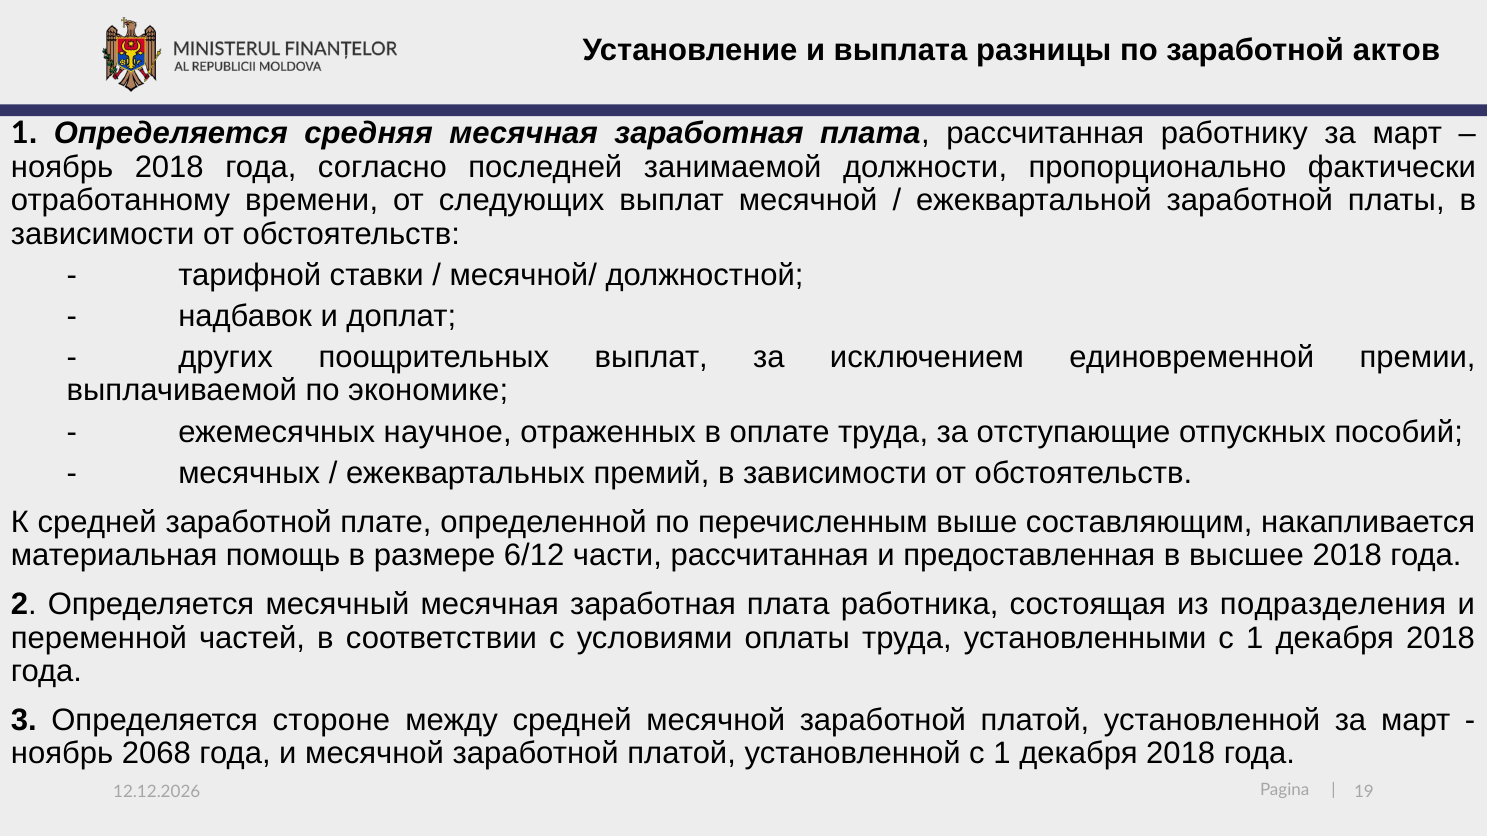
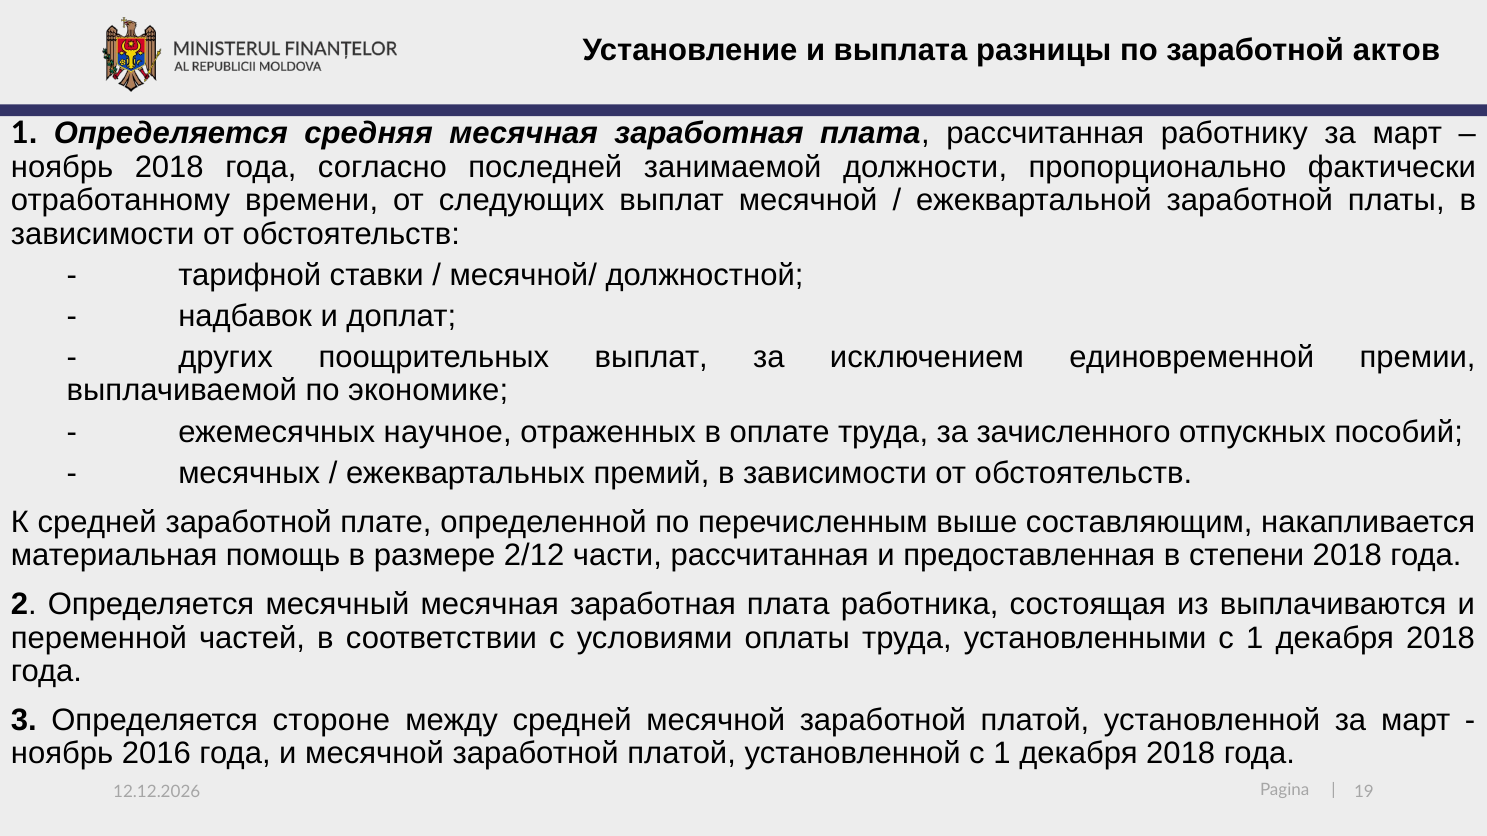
отступающие: отступающие -> зачисленного (1074, 432)
6/12: 6/12 -> 2/12 (534, 556)
высшее: высшее -> степени (1247, 556)
подразделения: подразделения -> выплачиваются (1333, 605)
2068: 2068 -> 2016 (156, 754)
